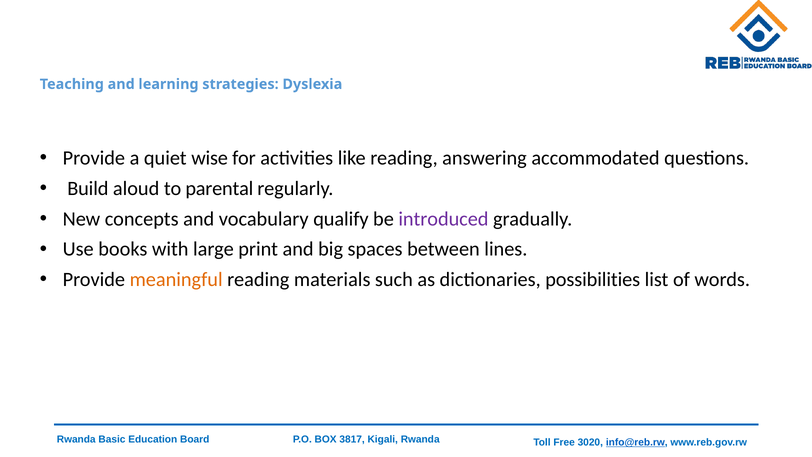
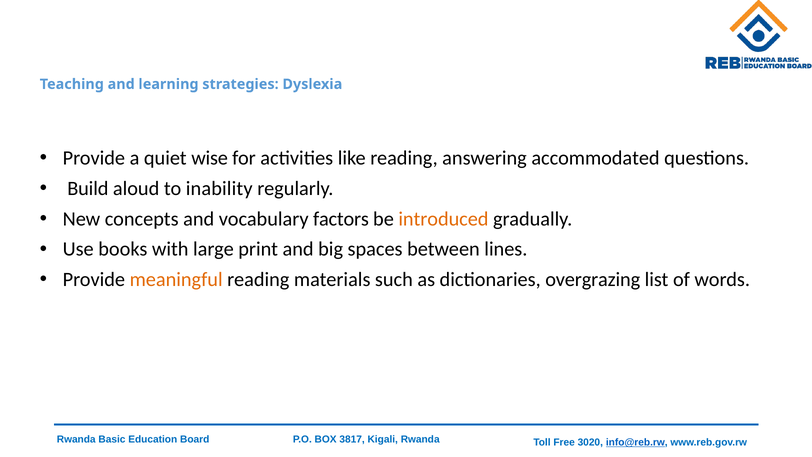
parental: parental -> inability (219, 188)
qualify: qualify -> factors (341, 219)
introduced colour: purple -> orange (443, 219)
possibilities: possibilities -> overgrazing (593, 279)
